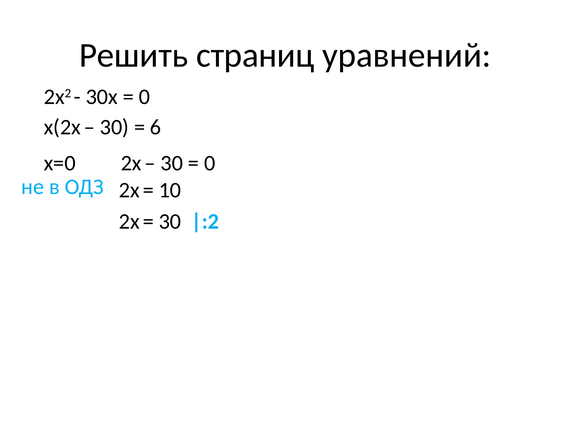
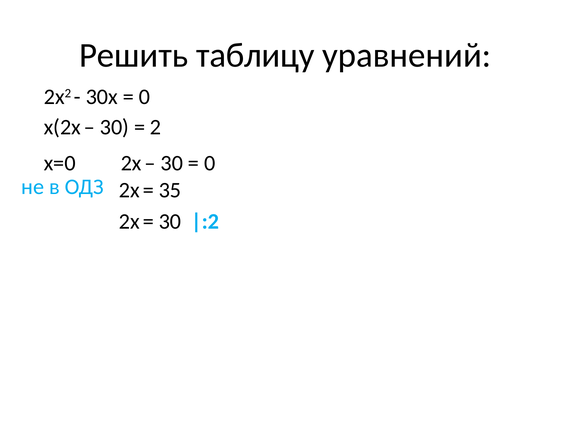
страниц: страниц -> таблицу (255, 55)
6: 6 -> 2 (156, 127)
10: 10 -> 35 (170, 190)
